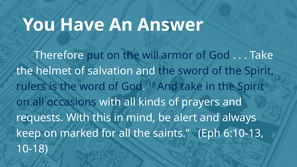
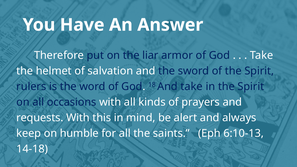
will: will -> liar (150, 55)
marked: marked -> humble (79, 133)
10-18: 10-18 -> 14-18 (32, 149)
